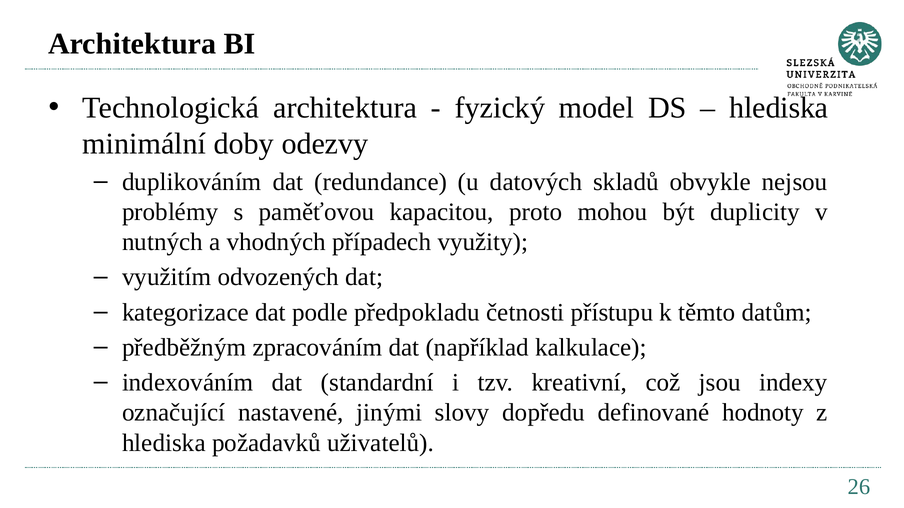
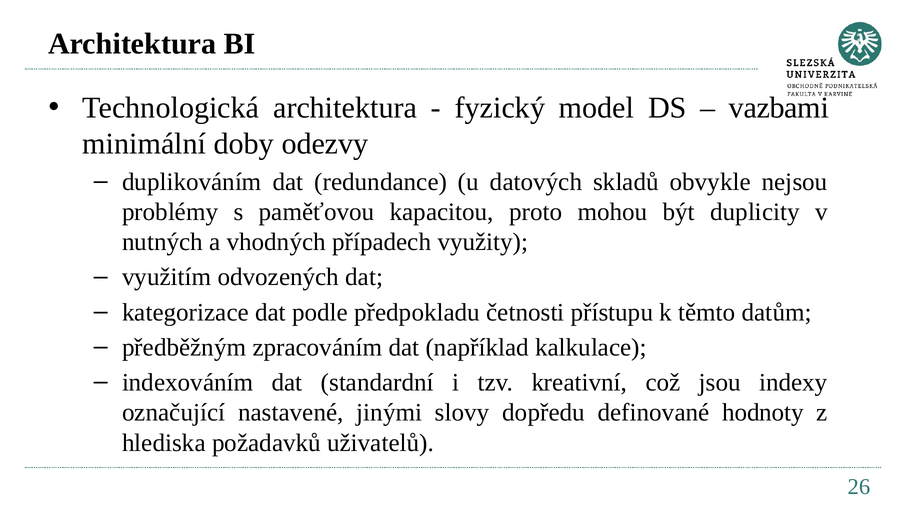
hlediska: hlediska -> vazbami (779, 108)
